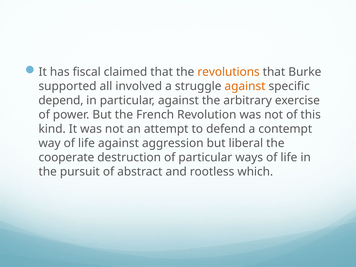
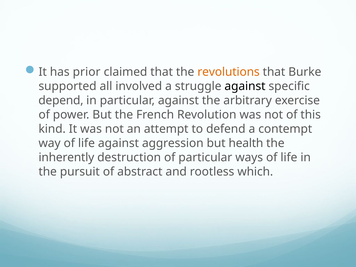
fiscal: fiscal -> prior (87, 72)
against colour: orange -> black (245, 86)
liberal: liberal -> health (246, 143)
cooperate: cooperate -> inherently (66, 157)
